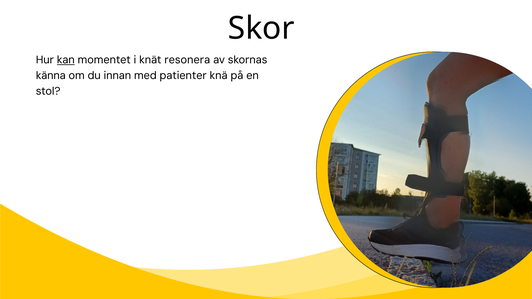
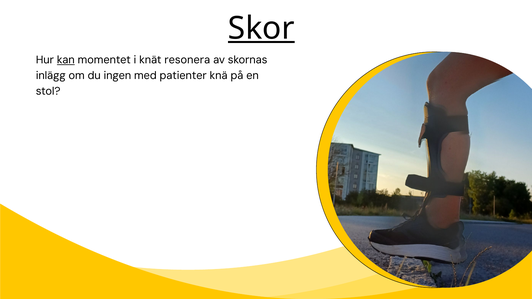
Skor underline: none -> present (261, 28)
känna: känna -> inlägg (51, 76)
innan: innan -> ingen (117, 76)
